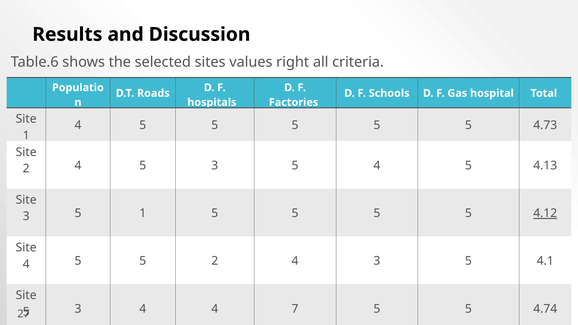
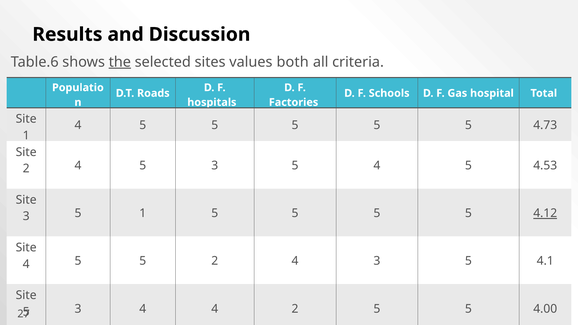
the underline: none -> present (120, 62)
right: right -> both (293, 62)
4.13: 4.13 -> 4.53 (545, 166)
4 7: 7 -> 2 (295, 309)
4.74: 4.74 -> 4.00 (545, 309)
